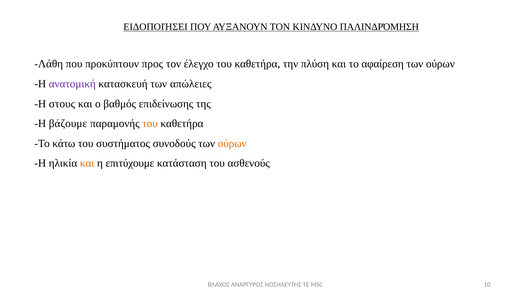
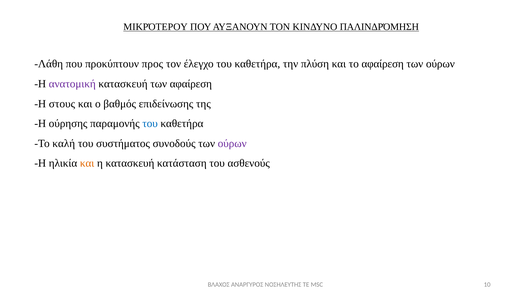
ΕΙΔΟΠΟΙΉΣΕΙ: ΕΙΔΟΠΟΙΉΣΕΙ -> ΜΙΚΡΌΤΕΡΟΥ (156, 27)
των απώλειες: απώλειες -> αφαίρεση (191, 84)
βάζουμε: βάζουμε -> ούρησης (68, 124)
του colour: orange -> blue (150, 124)
κάτω: κάτω -> καλή (64, 144)
ούρων colour: orange -> purple (232, 144)
η επιτύχουμε: επιτύχουμε -> κατασκευή (130, 164)
